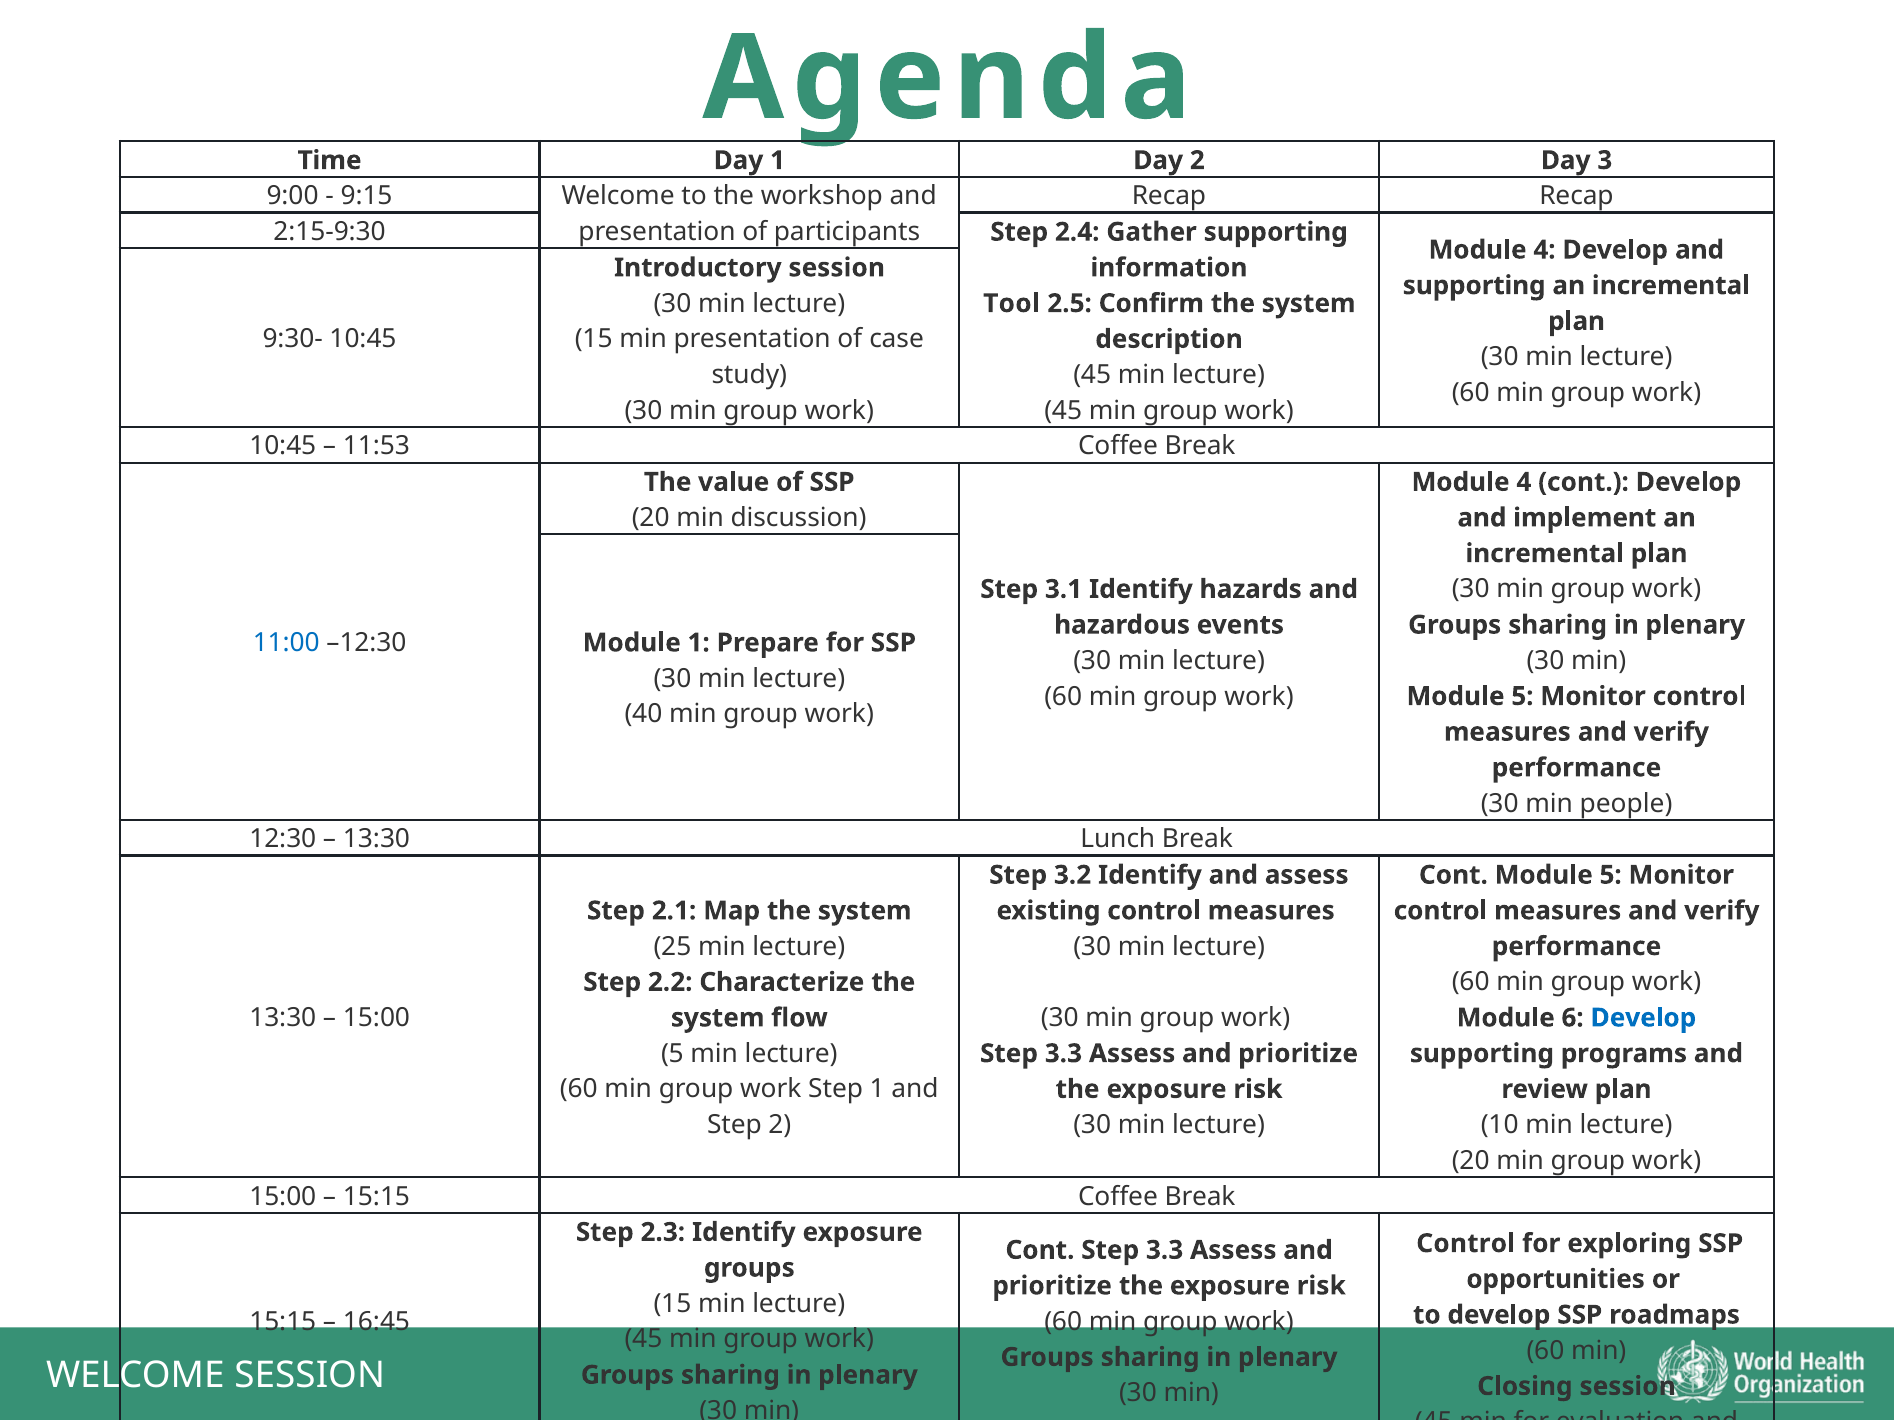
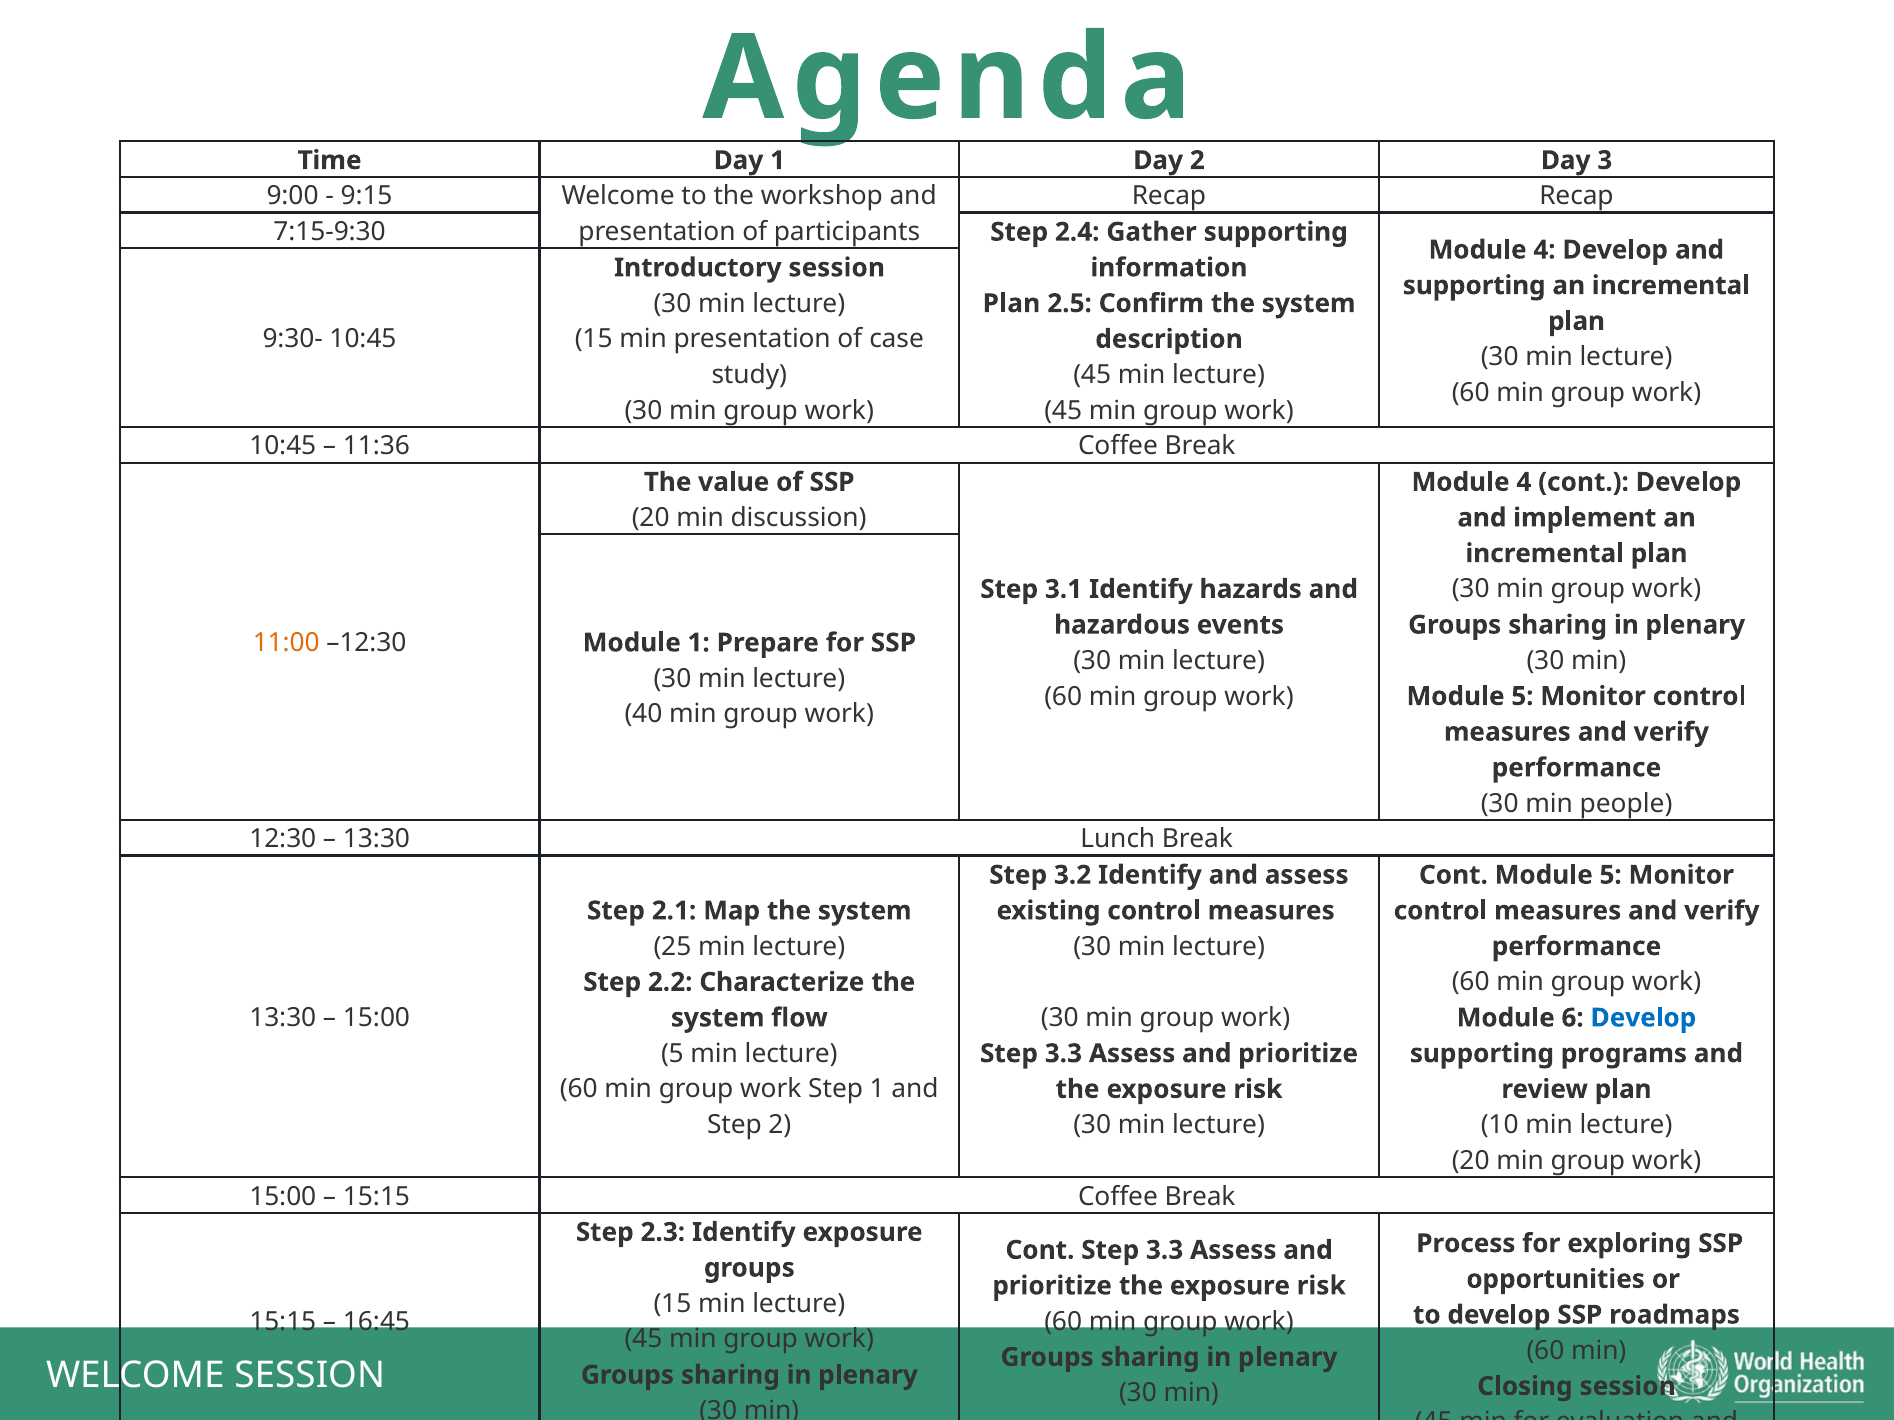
2:15-9:30: 2:15-9:30 -> 7:15-9:30 (330, 232)
Tool: Tool -> Plan (1011, 304)
11:53: 11:53 -> 11:36 (376, 446)
11:00 colour: blue -> orange (286, 643)
Control: Control -> Process (1466, 1244)
